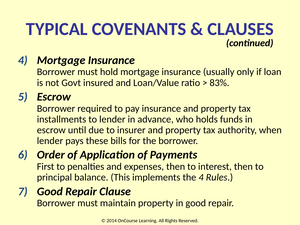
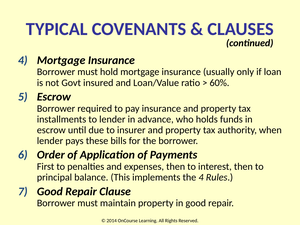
83%: 83% -> 60% (219, 83)
